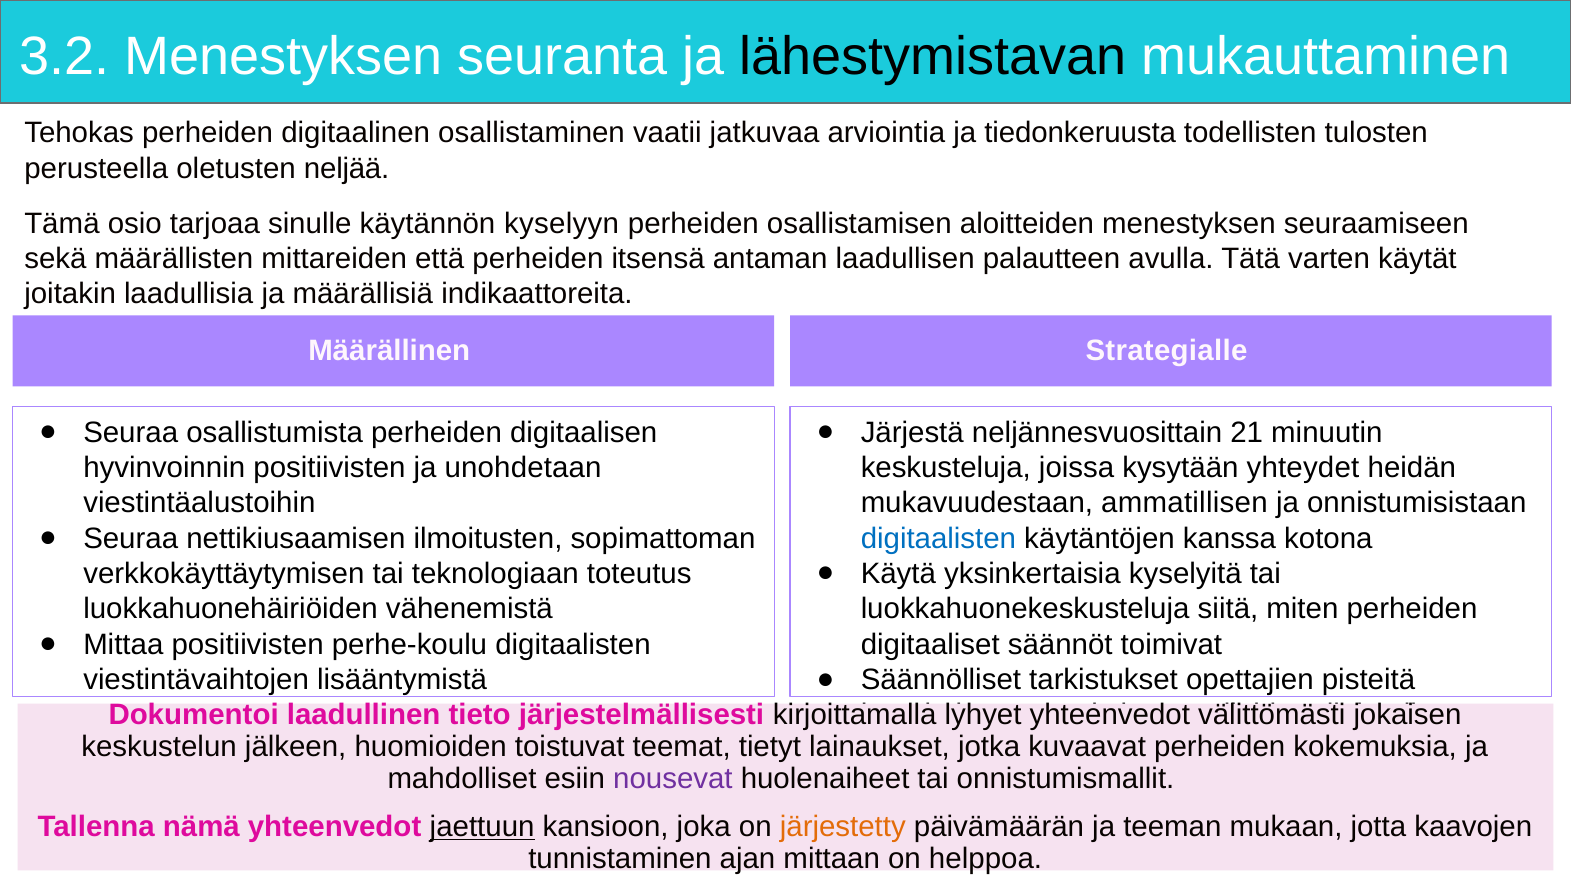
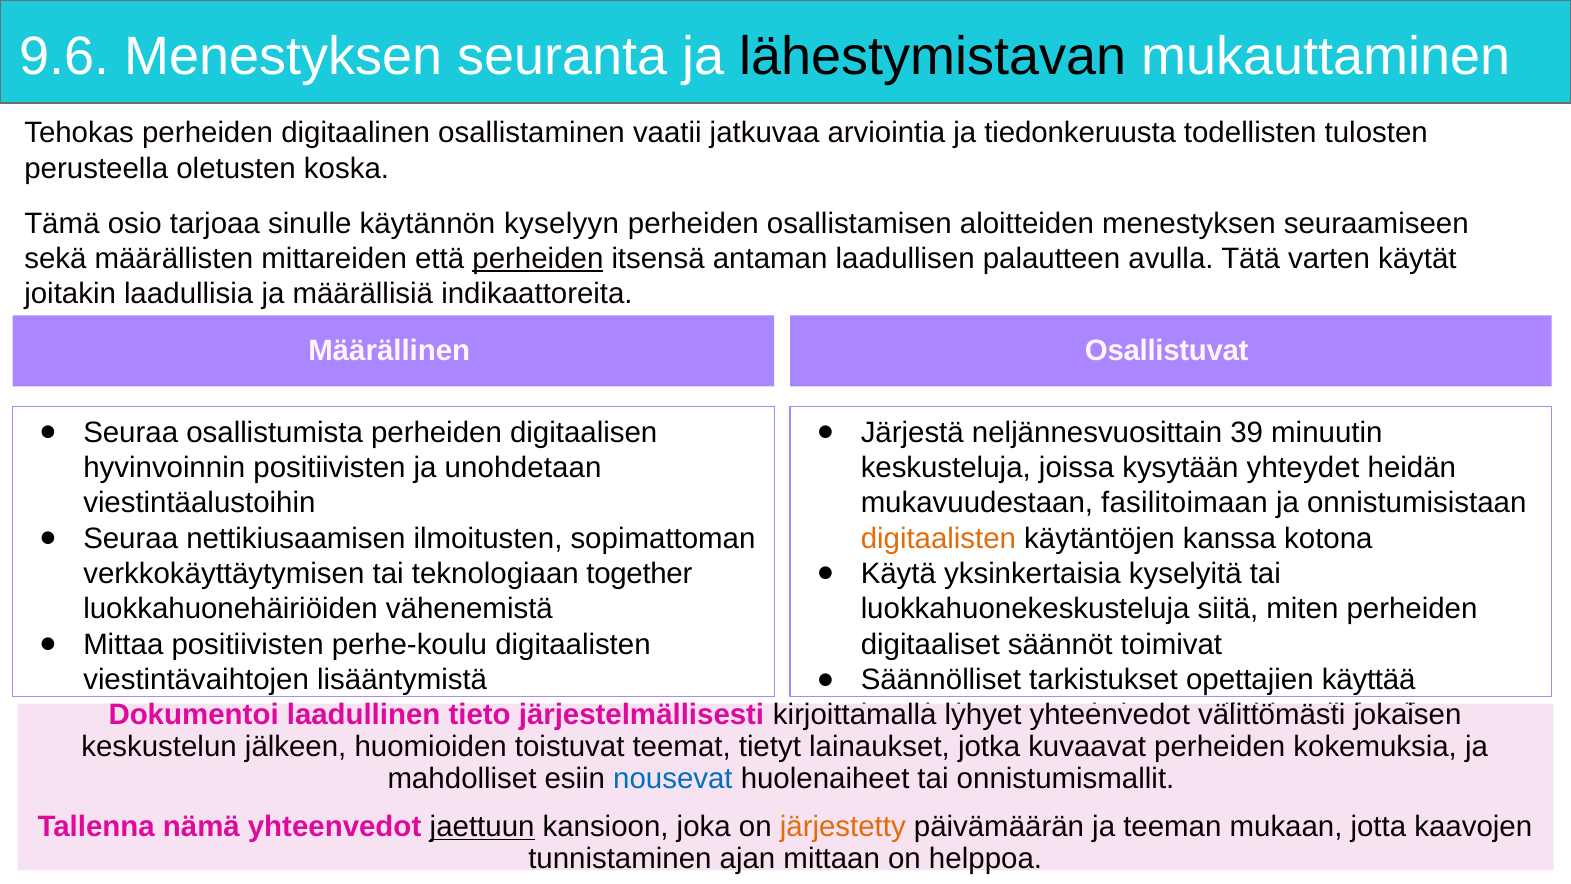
3.2: 3.2 -> 9.6 (65, 56)
neljää: neljää -> koska (347, 168)
perheiden underline: none -> present (538, 259)
Strategialle: Strategialle -> Osallistuvat (1167, 351)
21: 21 -> 39 (1247, 432)
ammatillisen: ammatillisen -> fasilitoimaan (1184, 503)
digitaalisten colour: blue -> orange (938, 538)
toteutus: toteutus -> together (639, 574)
pisteitä: pisteitä -> käyttää (1369, 680)
nousevat colour: purple -> blue (673, 778)
